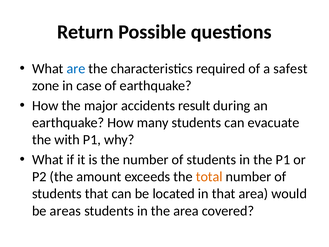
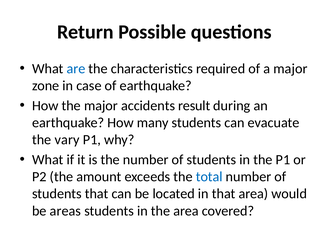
a safest: safest -> major (290, 69)
with: with -> vary (67, 140)
total colour: orange -> blue (209, 177)
